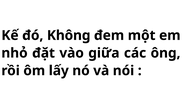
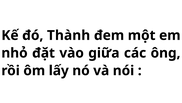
Không: Không -> Thành (69, 35)
